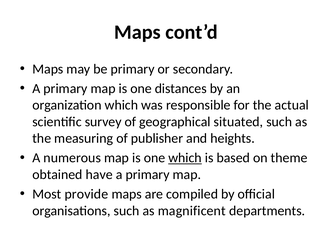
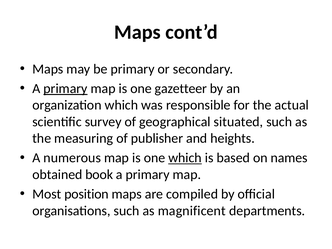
primary underline: none -> present (65, 89)
distances: distances -> gazetteer (181, 89)
theme: theme -> names (289, 158)
have: have -> book (99, 175)
provide: provide -> position (87, 194)
